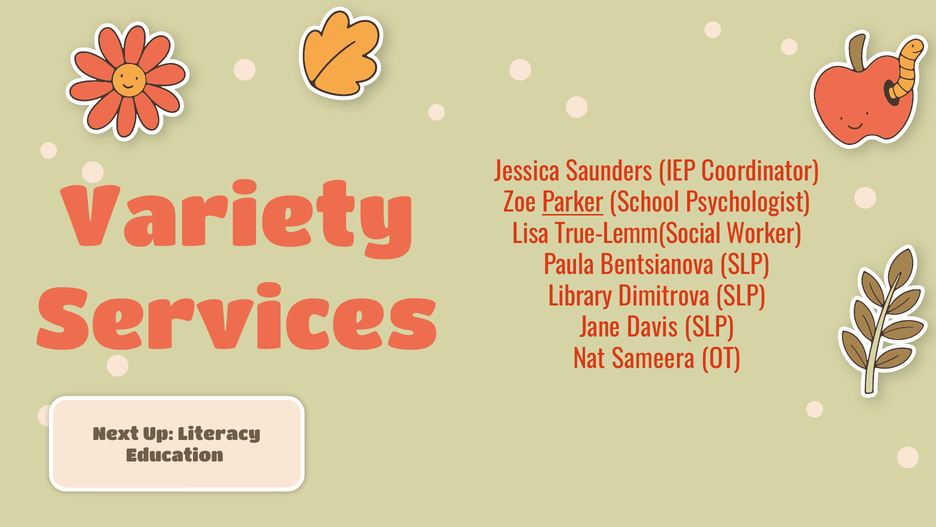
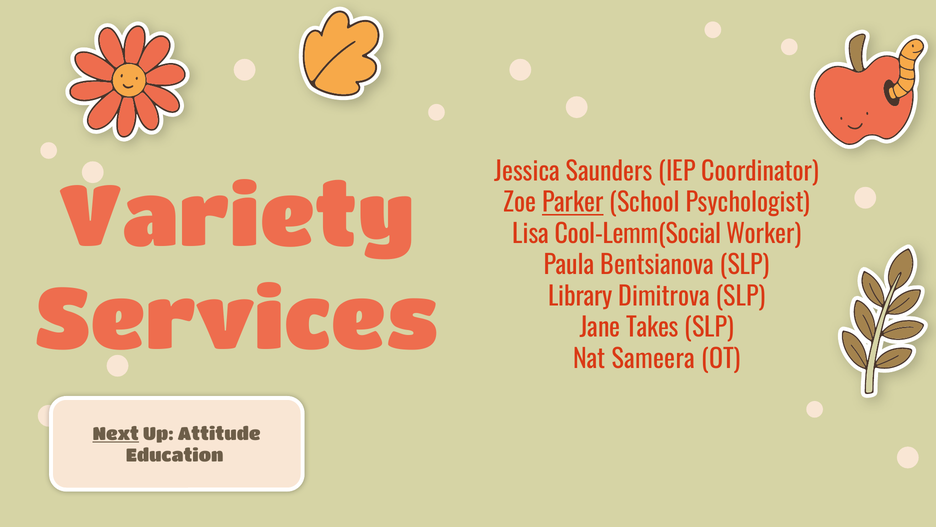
True-Lemm(Social: True-Lemm(Social -> Cool-Lemm(Social (638, 234)
Davis: Davis -> Takes (653, 328)
Next underline: none -> present (116, 434)
Literacy: Literacy -> Attitude (219, 434)
